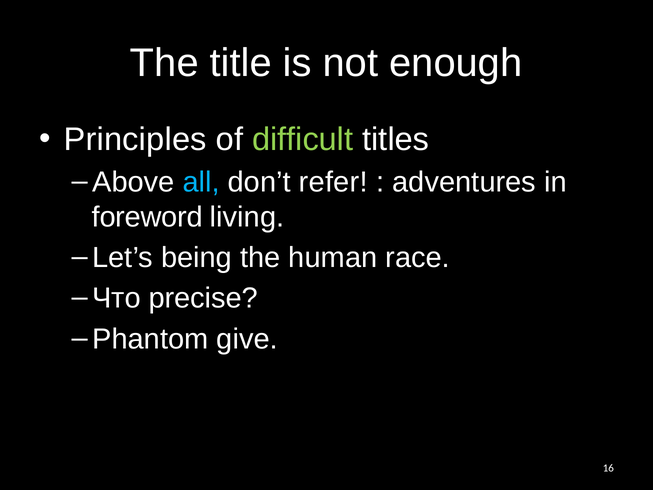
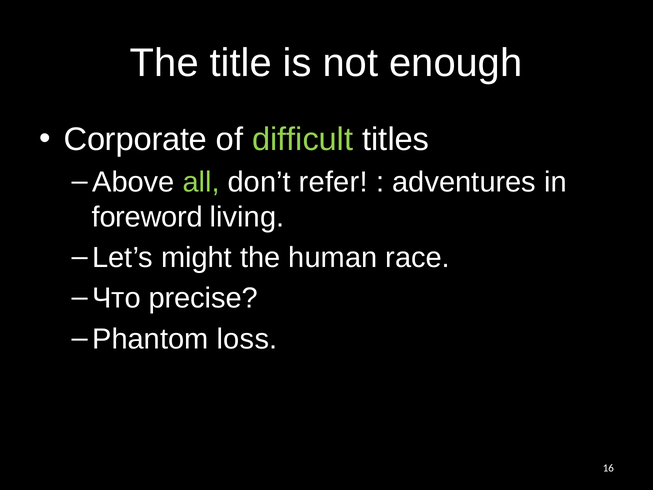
Principles: Principles -> Corporate (135, 139)
all colour: light blue -> light green (201, 182)
being: being -> might (197, 258)
give: give -> loss (247, 339)
